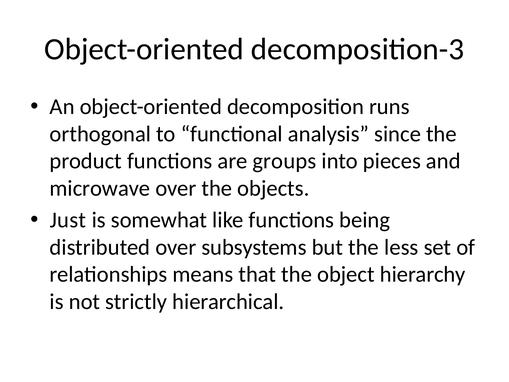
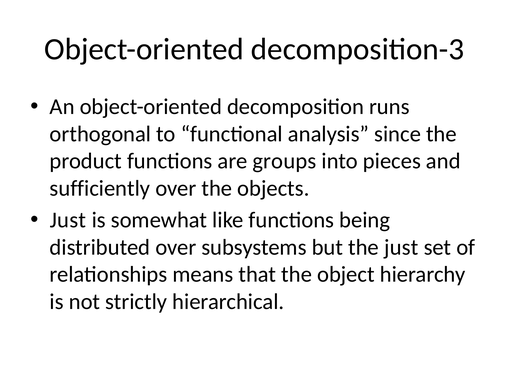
microwave: microwave -> sufficiently (100, 188)
the less: less -> just (401, 247)
